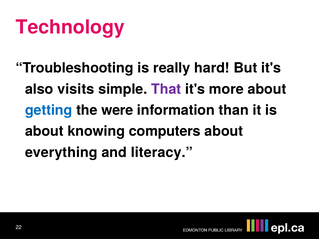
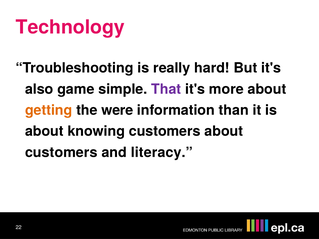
visits: visits -> game (76, 89)
getting colour: blue -> orange (49, 110)
knowing computers: computers -> customers (165, 131)
everything: everything -> customers (61, 153)
